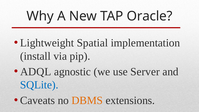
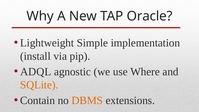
Spatial: Spatial -> Simple (92, 43)
Server: Server -> Where (145, 72)
SQLite colour: blue -> orange (39, 85)
Caveats: Caveats -> Contain (38, 100)
